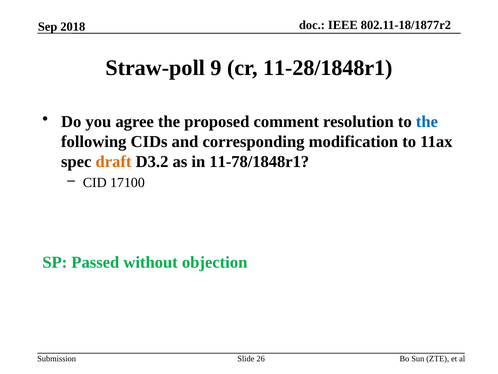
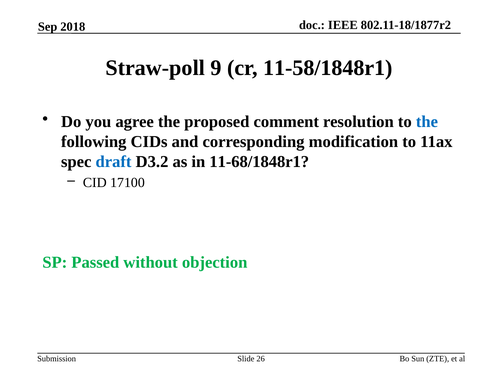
11-28/1848r1: 11-28/1848r1 -> 11-58/1848r1 (328, 68)
draft colour: orange -> blue (114, 161)
11-78/1848r1: 11-78/1848r1 -> 11-68/1848r1 (259, 161)
